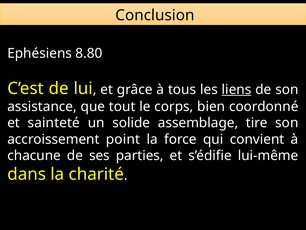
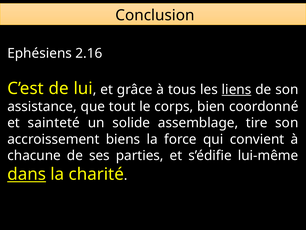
8.80: 8.80 -> 2.16 (89, 53)
point: point -> biens (123, 139)
dans underline: none -> present (27, 174)
